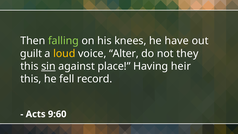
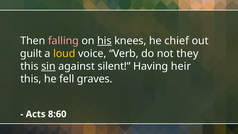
falling colour: light green -> pink (63, 41)
his underline: none -> present (104, 41)
have: have -> chief (177, 41)
Alter: Alter -> Verb (124, 53)
place: place -> silent (114, 66)
record: record -> graves (95, 79)
9:60: 9:60 -> 8:60 (57, 114)
